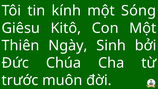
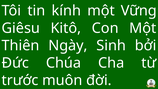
Sóng: Sóng -> Vững (139, 11)
